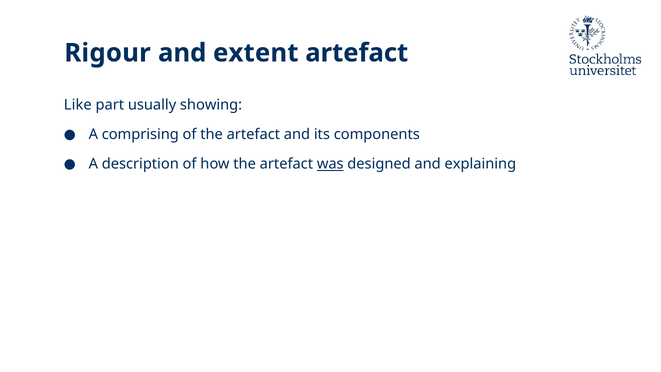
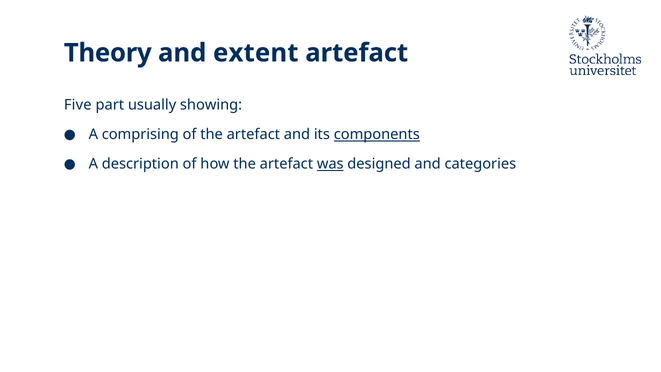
Rigour: Rigour -> Theory (108, 53)
Like: Like -> Five (78, 105)
components underline: none -> present (377, 134)
explaining: explaining -> categories (480, 164)
